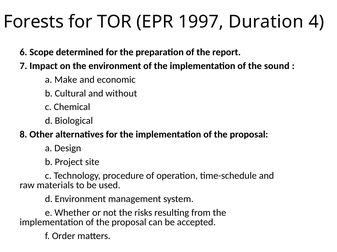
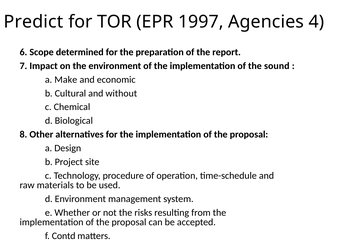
Forests: Forests -> Predict (33, 22)
Duration: Duration -> Agencies (266, 22)
Order: Order -> Contd (64, 236)
